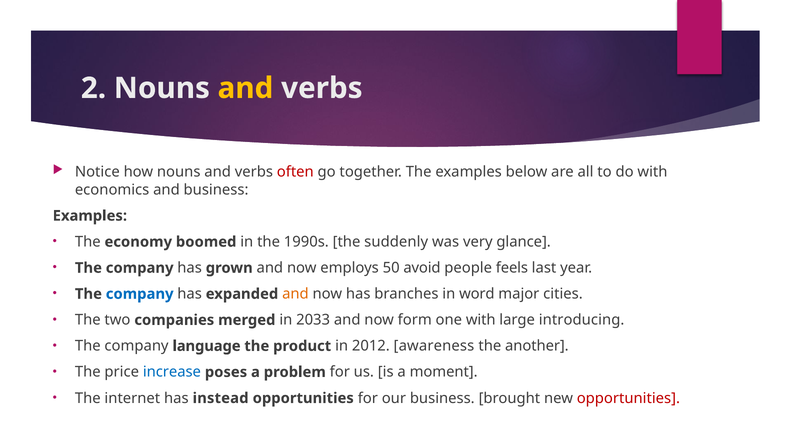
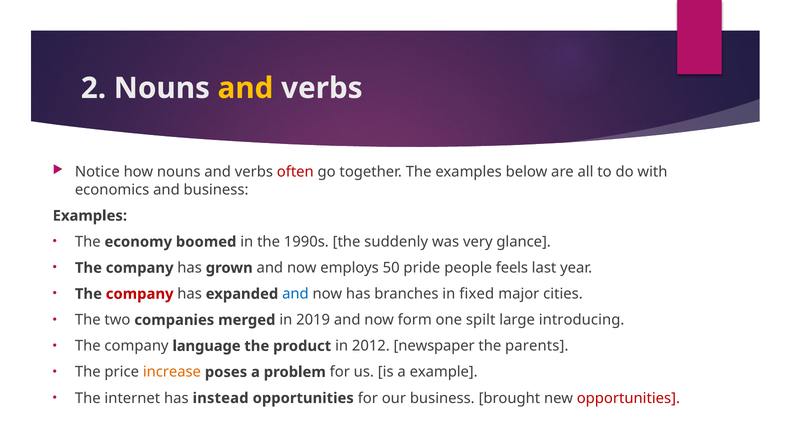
avoid: avoid -> pride (422, 268)
company colour: blue -> red (140, 294)
and colour: orange -> blue (295, 294)
word: word -> fixed (477, 294)
2033: 2033 -> 2019 (313, 320)
one with: with -> spilt (481, 320)
awareness: awareness -> newspaper (434, 346)
another: another -> parents (537, 346)
increase colour: blue -> orange (172, 372)
moment: moment -> example (444, 372)
